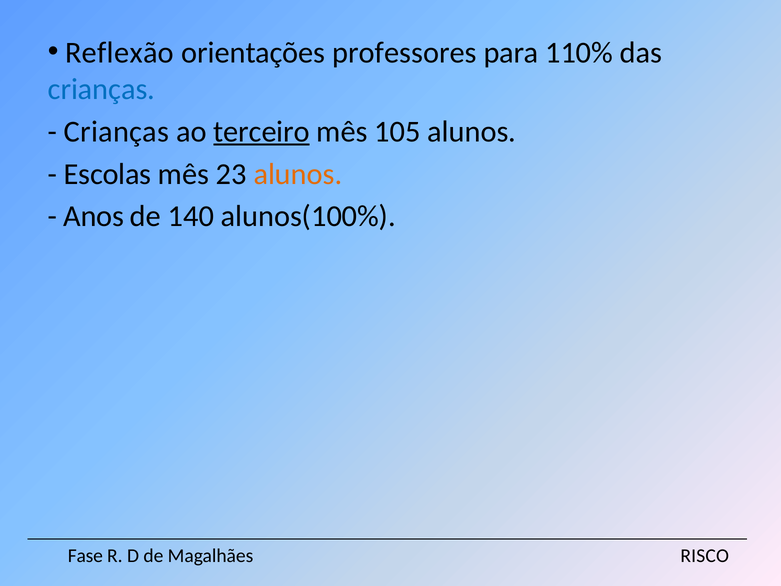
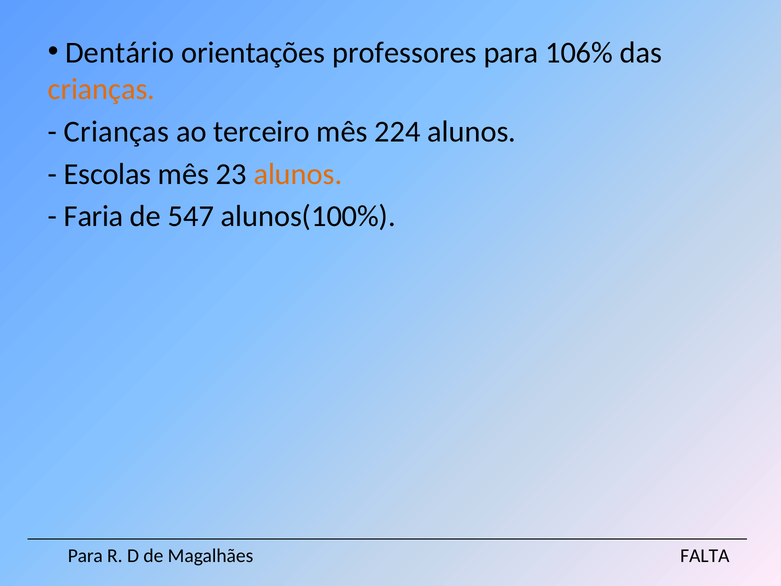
Reflexão: Reflexão -> Dentário (120, 53)
110%: 110% -> 106% (579, 53)
crianças colour: blue -> orange (101, 89)
terceiro underline: present -> none (262, 131)
105: 105 -> 224 (397, 131)
Anos: Anos -> Faria (94, 216)
140: 140 -> 547 (191, 216)
Fase: Fase -> Para (85, 556)
RISCO: RISCO -> FALTA (705, 556)
